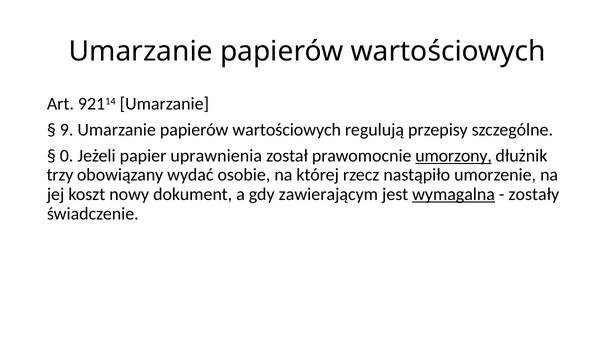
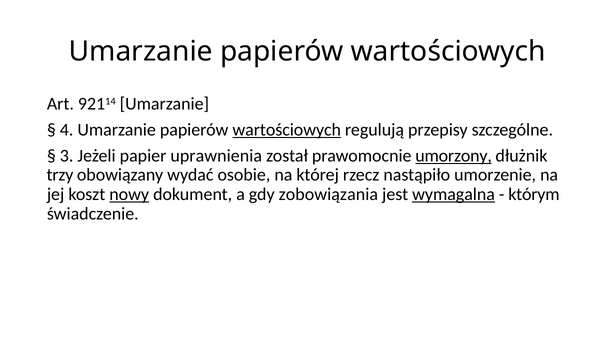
9: 9 -> 4 (67, 130)
wartościowych underline: none -> present (287, 130)
0: 0 -> 3 (67, 156)
nowy underline: none -> present (129, 194)
zawierającym: zawierającym -> zobowiązania (328, 194)
zostały: zostały -> którym (534, 194)
